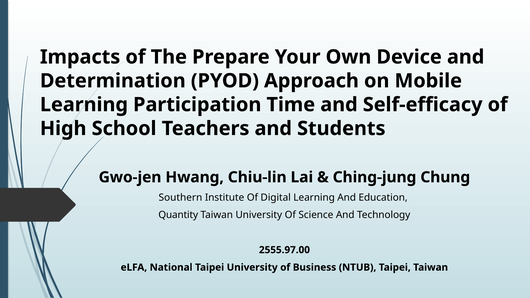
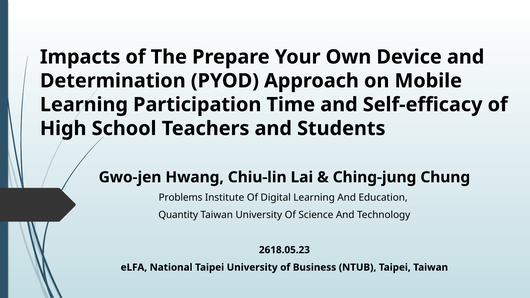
Southern: Southern -> Problems (181, 198)
2555.97.00: 2555.97.00 -> 2618.05.23 (284, 250)
